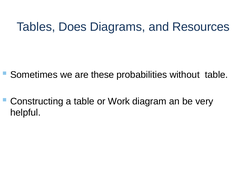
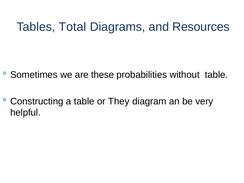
Does: Does -> Total (73, 27)
Work: Work -> They (119, 101)
